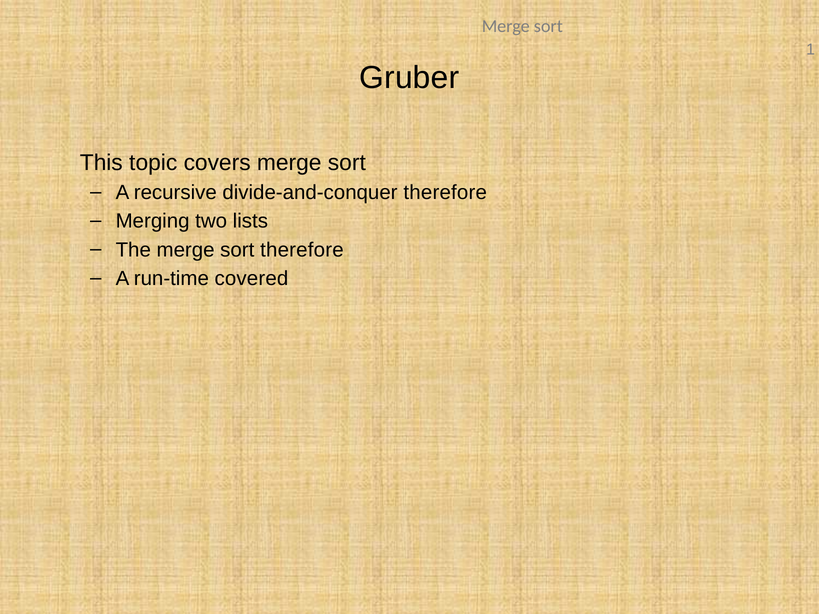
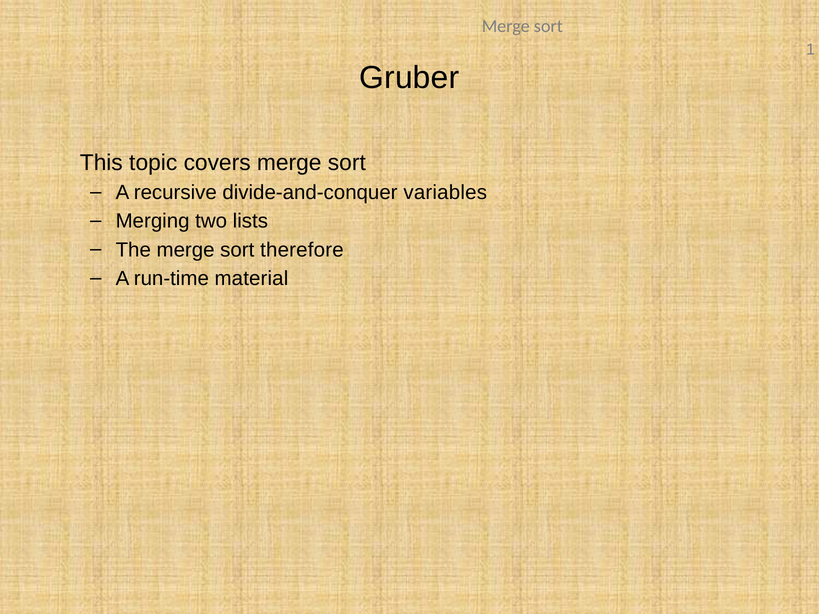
divide-and-conquer therefore: therefore -> variables (445, 193)
covered: covered -> material (251, 279)
